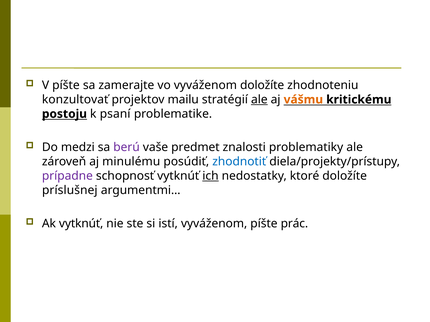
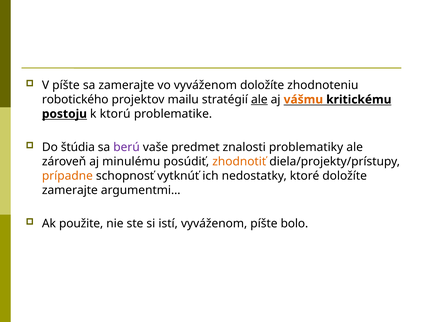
konzultovať: konzultovať -> robotického (75, 100)
psaní: psaní -> ktorú (115, 114)
medzi: medzi -> štúdia (78, 148)
zhodnotiť colour: blue -> orange (239, 162)
prípadne colour: purple -> orange (67, 176)
ich underline: present -> none (210, 176)
príslušnej: príslušnej -> zamerajte (70, 191)
Ak vytknúť: vytknúť -> použite (81, 224)
prác: prác -> bolo (294, 224)
